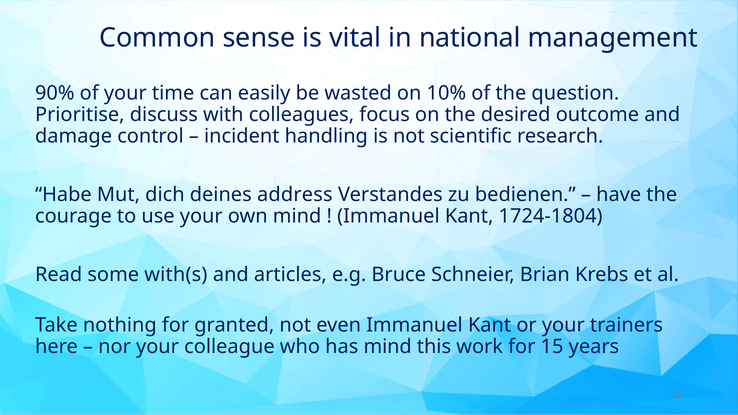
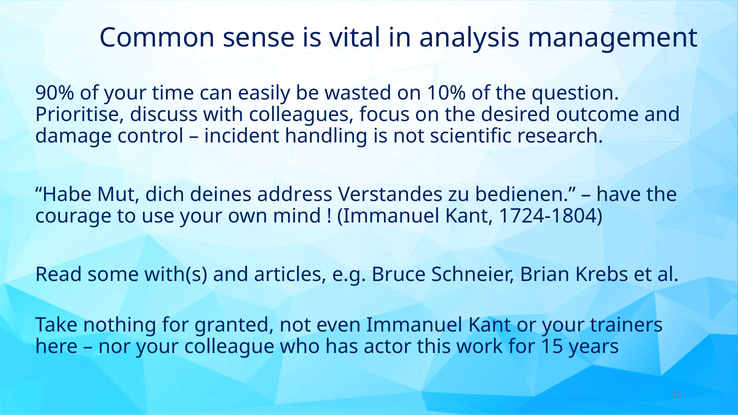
national: national -> analysis (470, 38)
has mind: mind -> actor (388, 347)
